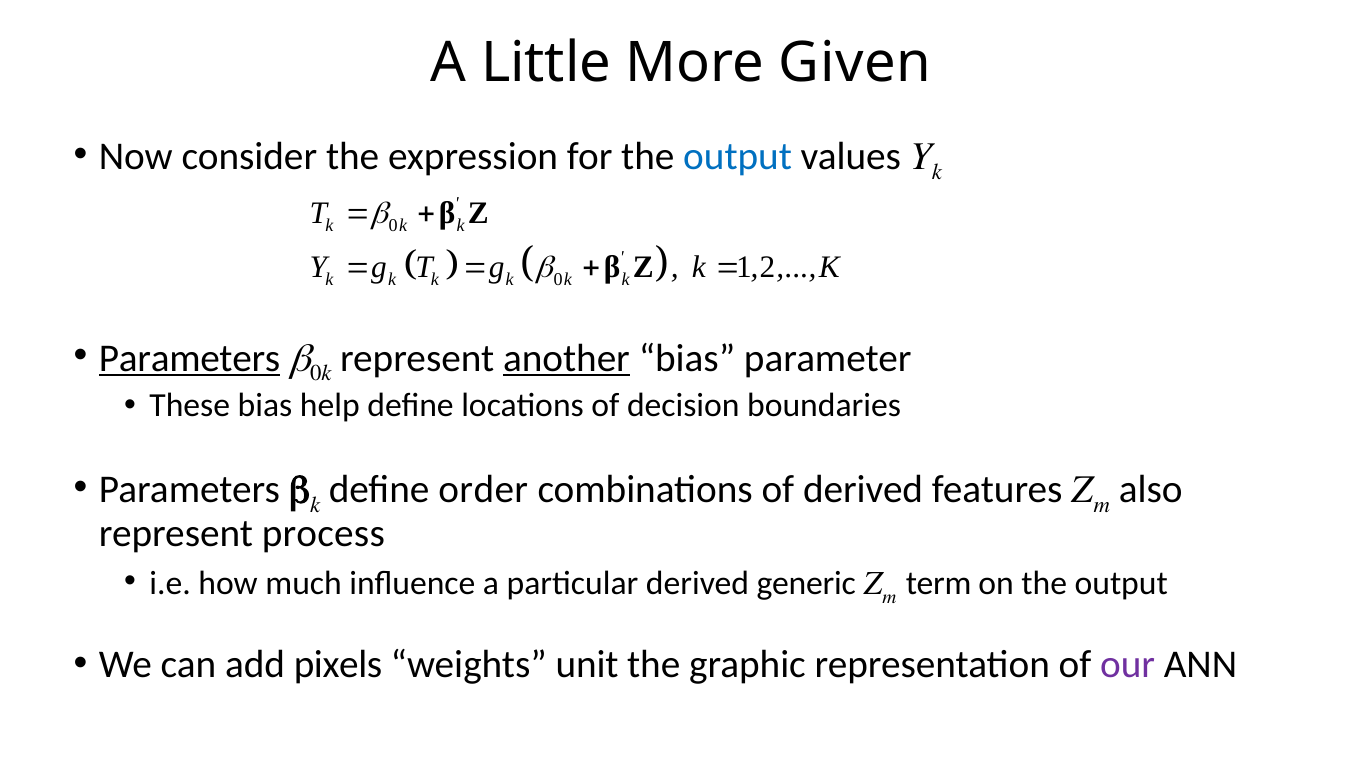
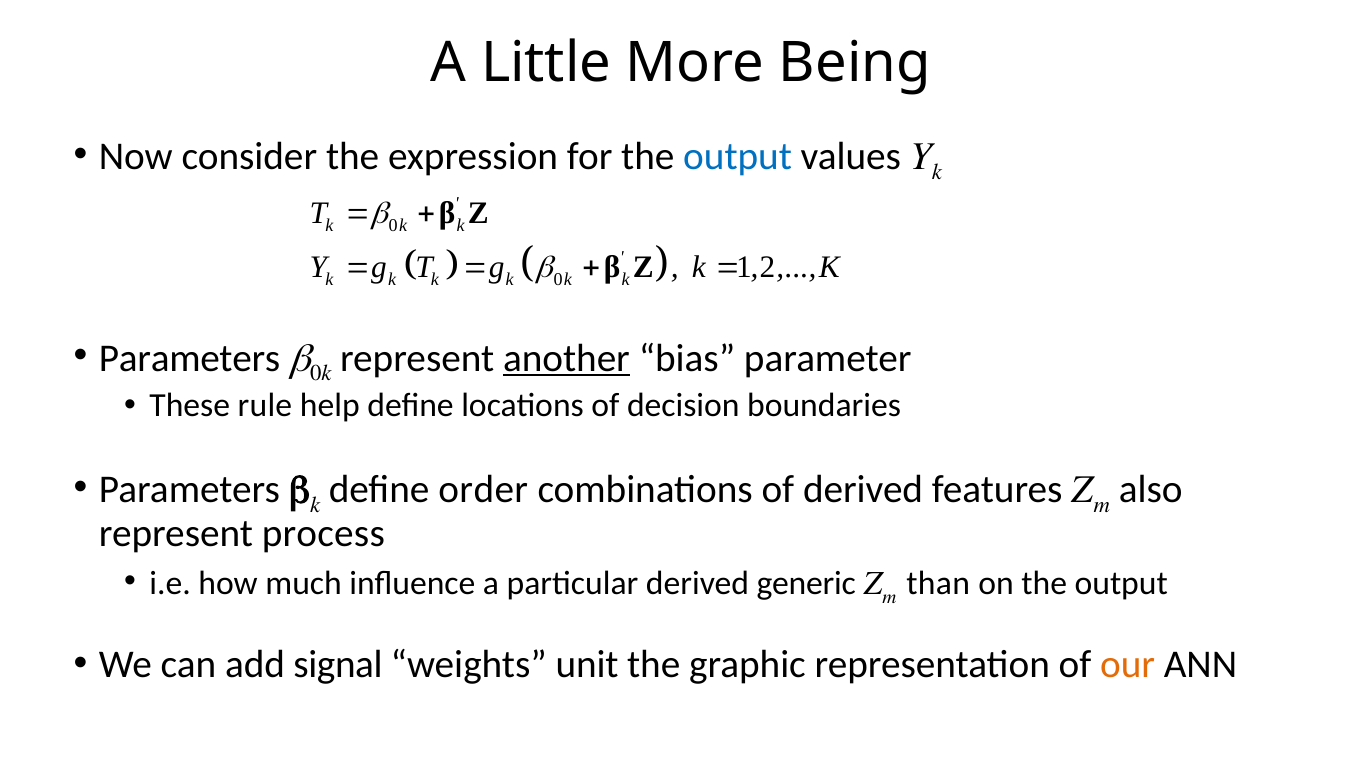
Given: Given -> Being (855, 63)
Parameters underline: present -> none (190, 358)
These bias: bias -> rule (265, 406)
term: term -> than (938, 584)
pixels: pixels -> signal (338, 664)
our colour: purple -> orange (1128, 664)
